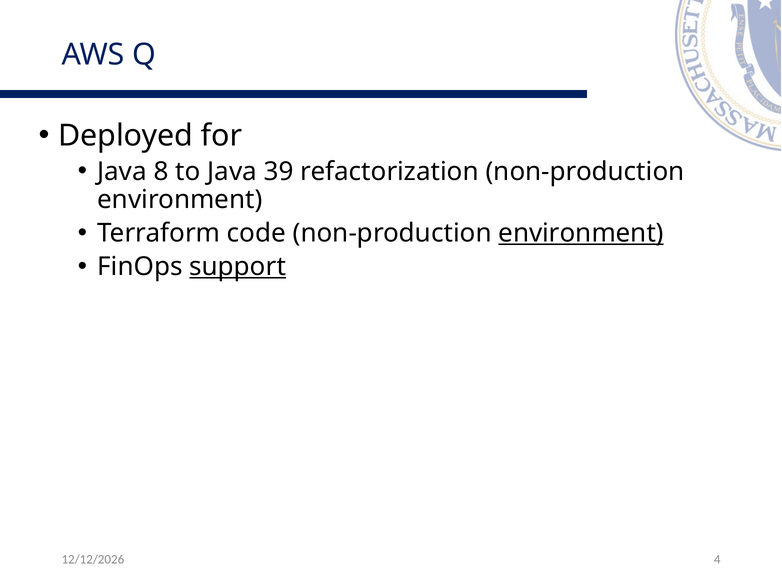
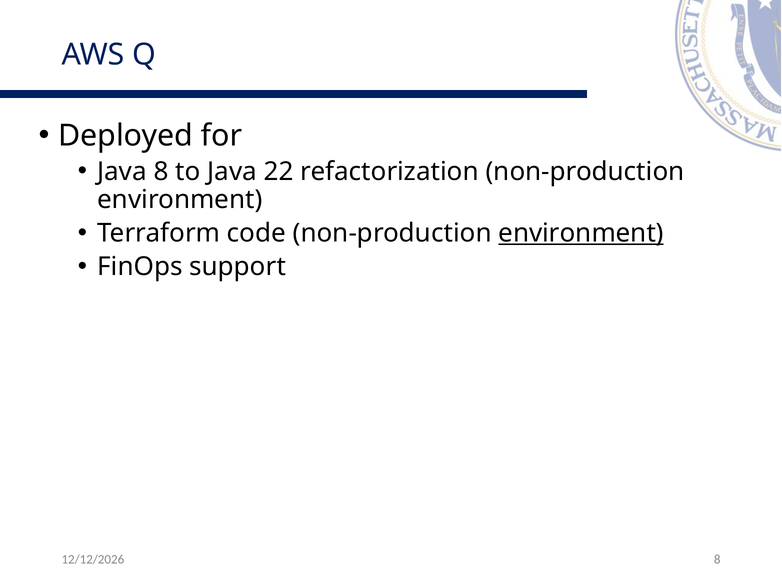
39: 39 -> 22 (279, 172)
support underline: present -> none (238, 267)
4: 4 -> 8 (717, 560)
